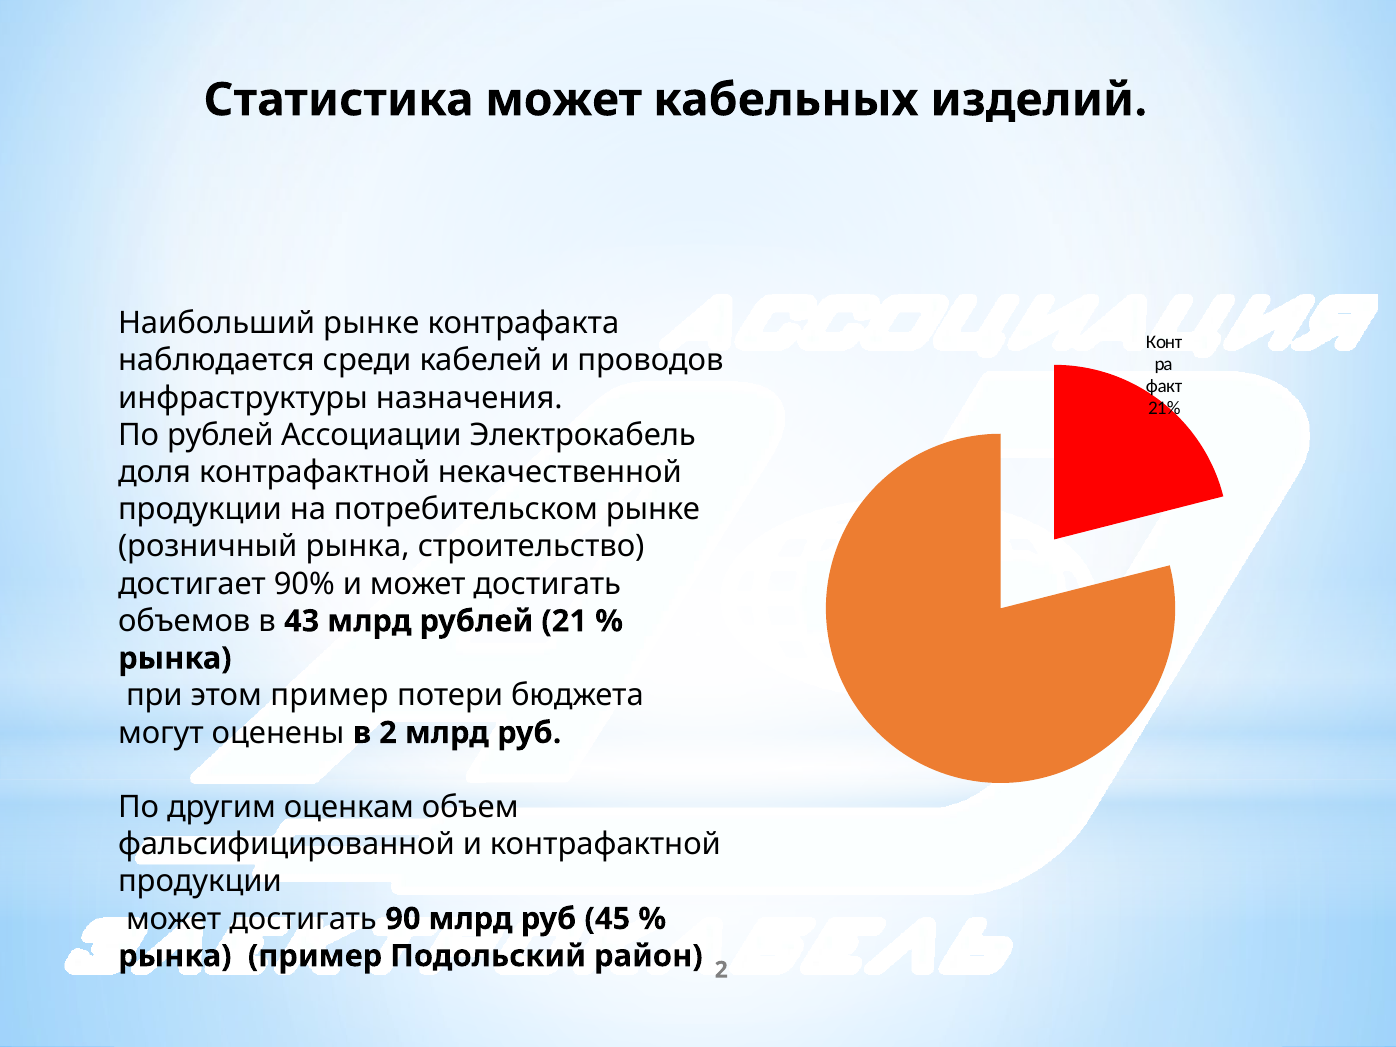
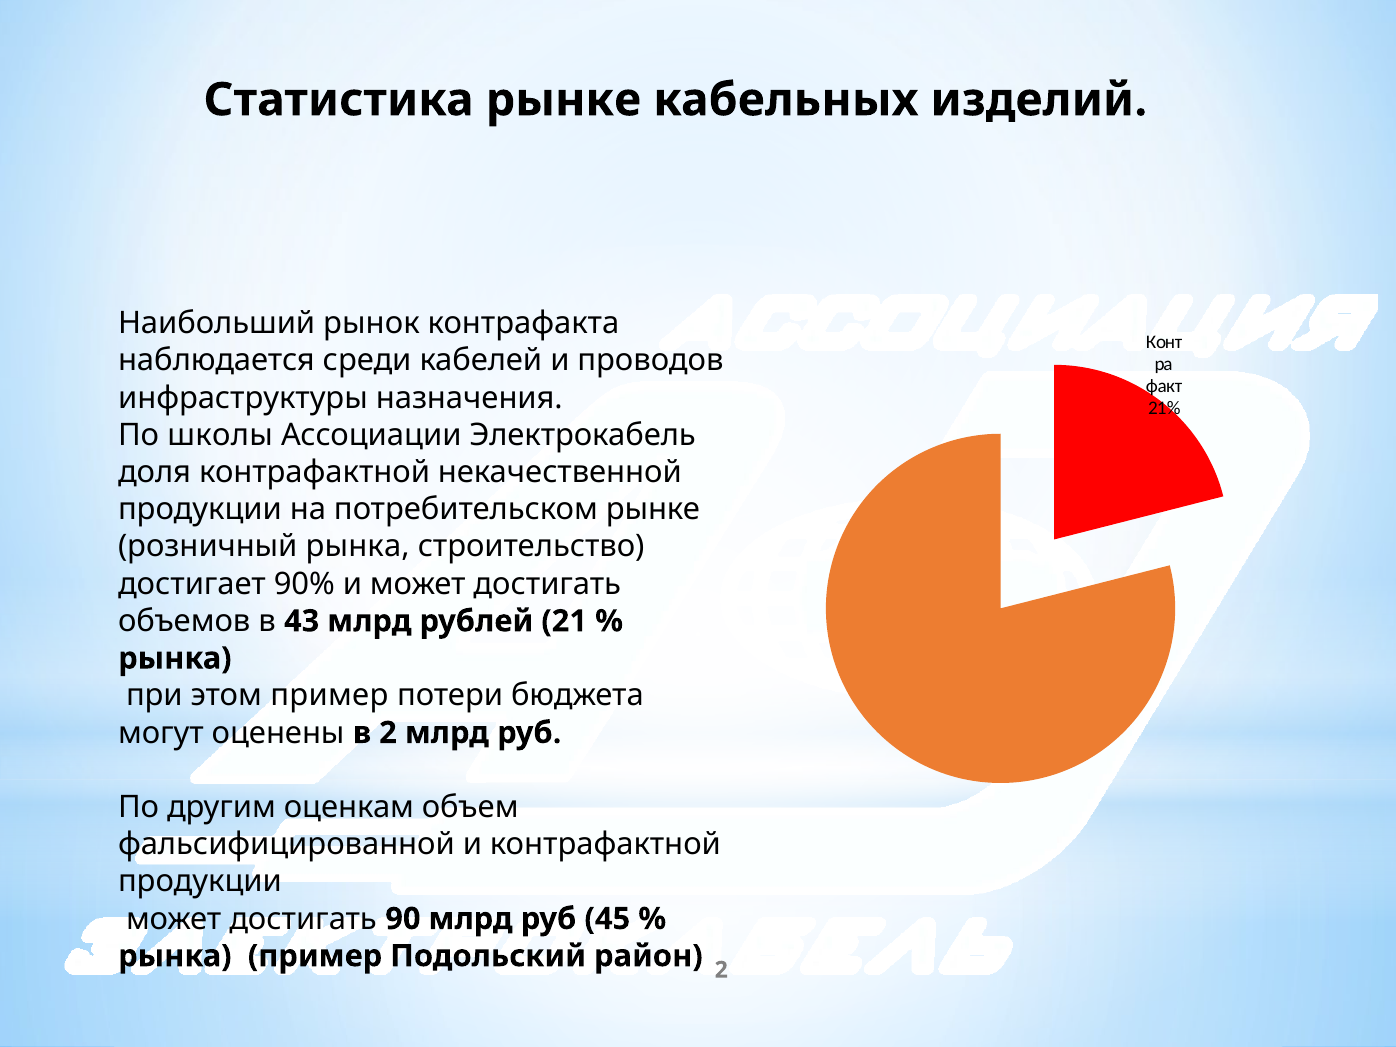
Статистика может: может -> рынке (564, 100)
Наибольший рынке: рынке -> рынок (371, 323)
По рублей: рублей -> школы (220, 435)
